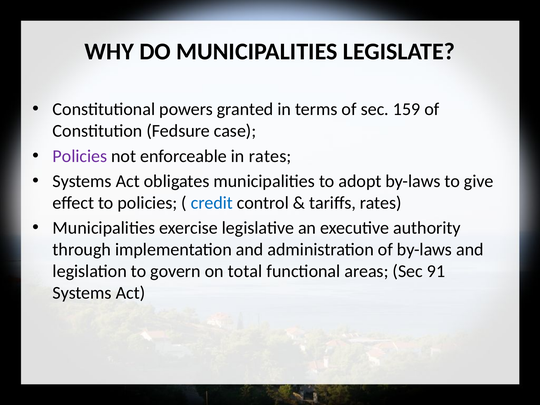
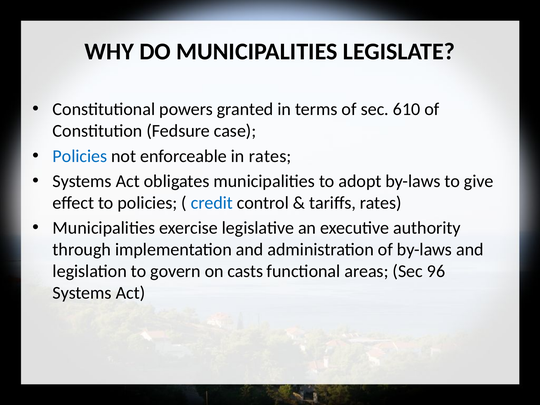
159: 159 -> 610 (407, 109)
Policies colour: purple -> blue (80, 156)
total: total -> casts (245, 271)
91: 91 -> 96 (436, 271)
